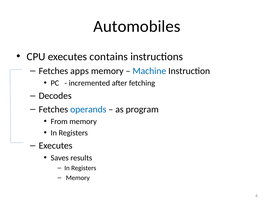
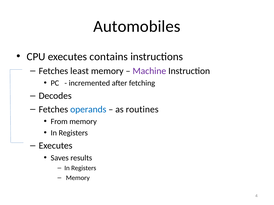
apps: apps -> least (80, 71)
Machine colour: blue -> purple (149, 71)
program: program -> routines (142, 110)
